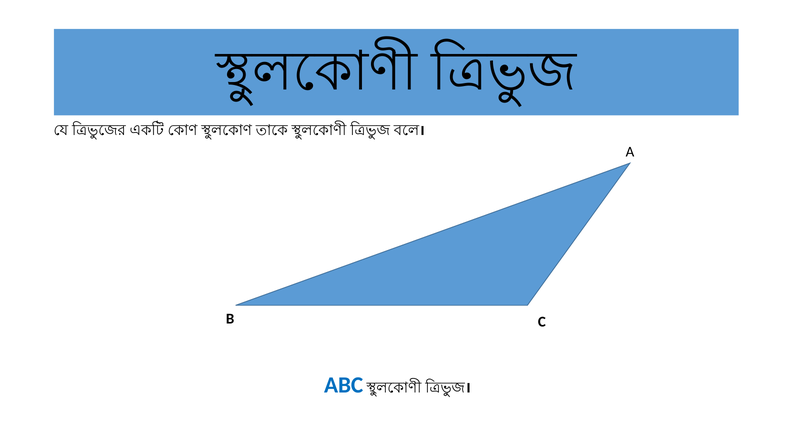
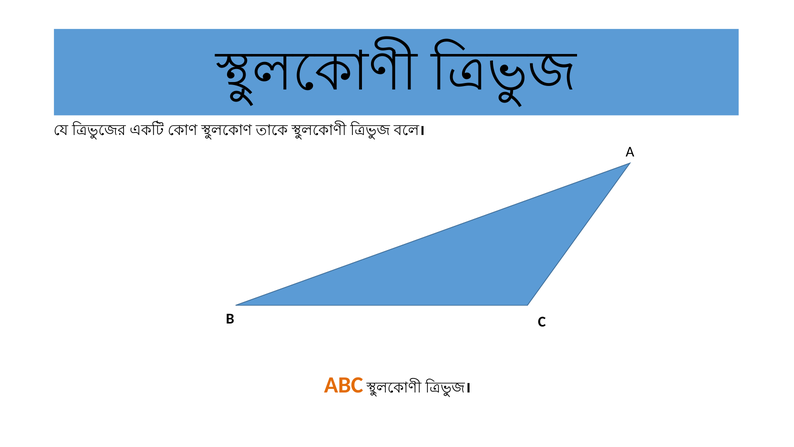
ABC colour: blue -> orange (344, 385)
